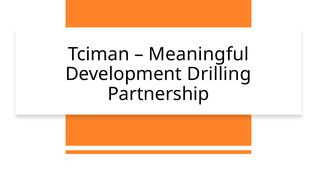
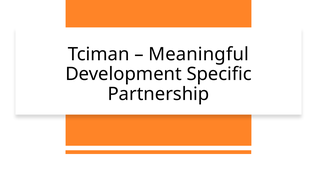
Drilling: Drilling -> Specific (219, 74)
